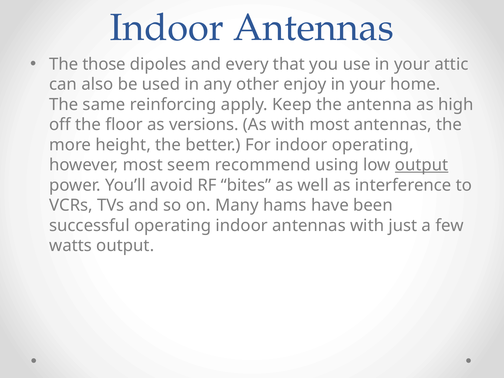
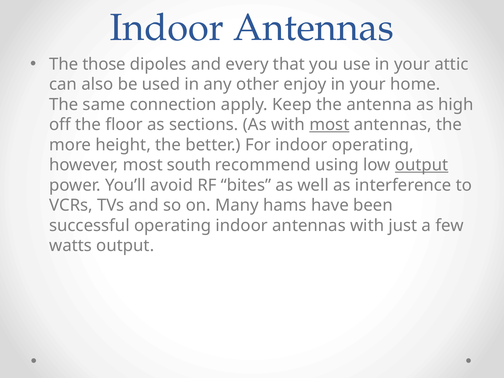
reinforcing: reinforcing -> connection (173, 105)
versions: versions -> sections (204, 125)
most underline: none -> present (329, 125)
seem: seem -> south (189, 165)
